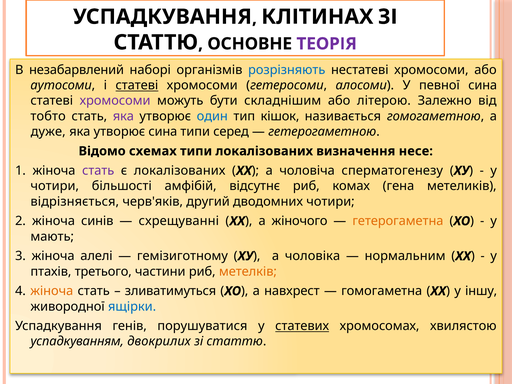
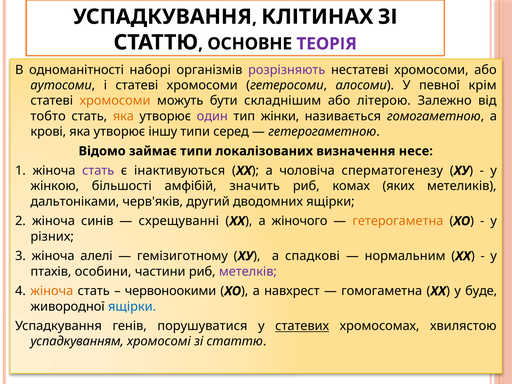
незабарвлений: незабарвлений -> одноманітності (77, 70)
розрізняють colour: blue -> purple (287, 70)
статеві underline: present -> none (137, 85)
певної сина: сина -> крім (483, 85)
хромосоми colour: purple -> orange (115, 101)
яка colour: purple -> orange (123, 116)
один colour: blue -> purple (212, 116)
кішок: кішок -> жінки (280, 116)
дуже: дуже -> крові (48, 131)
утворює сина: сина -> іншу (163, 131)
схемах: схемах -> займає (153, 151)
є локалізованих: локалізованих -> інактивуються (180, 171)
чотири: чотири -> жінкою (55, 186)
відсутнє: відсутнє -> значить (255, 186)
гена: гена -> яких (399, 186)
відрізняється: відрізняється -> дальтоніками (75, 201)
дводомних чотири: чотири -> ящірки (330, 201)
мають: мають -> різних (52, 236)
чоловіка: чоловіка -> спадкові (312, 256)
третього: третього -> особини (103, 271)
метелків colour: orange -> purple (248, 271)
зливатимуться: зливатимуться -> червоноокими (171, 291)
іншу: іншу -> буде (481, 291)
двокрилих: двокрилих -> хромосомі (159, 341)
